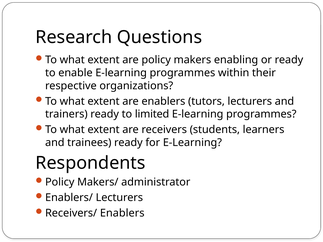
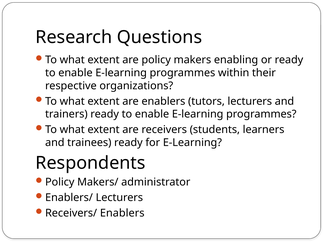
trainers ready to limited: limited -> enable (152, 114)
